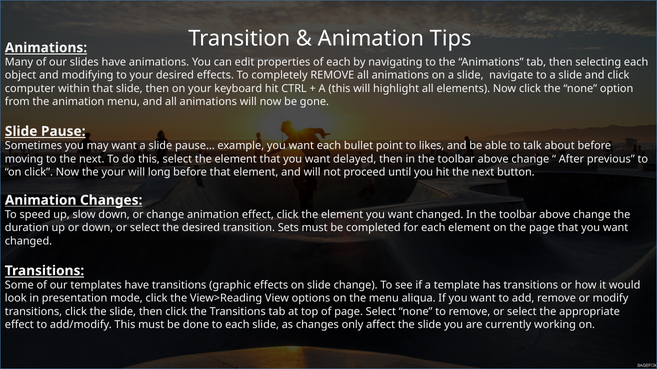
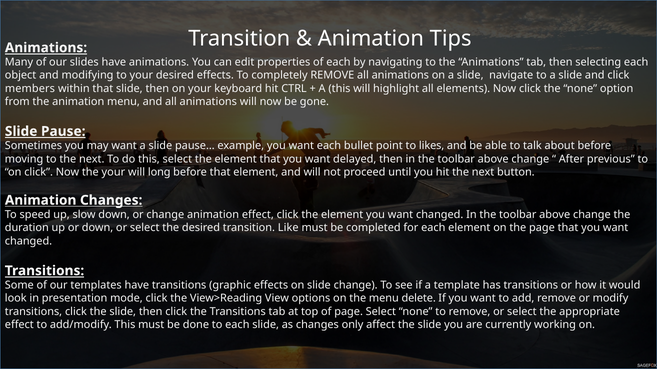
computer: computer -> members (30, 89)
Sets: Sets -> Like (288, 228)
aliqua: aliqua -> delete (419, 299)
